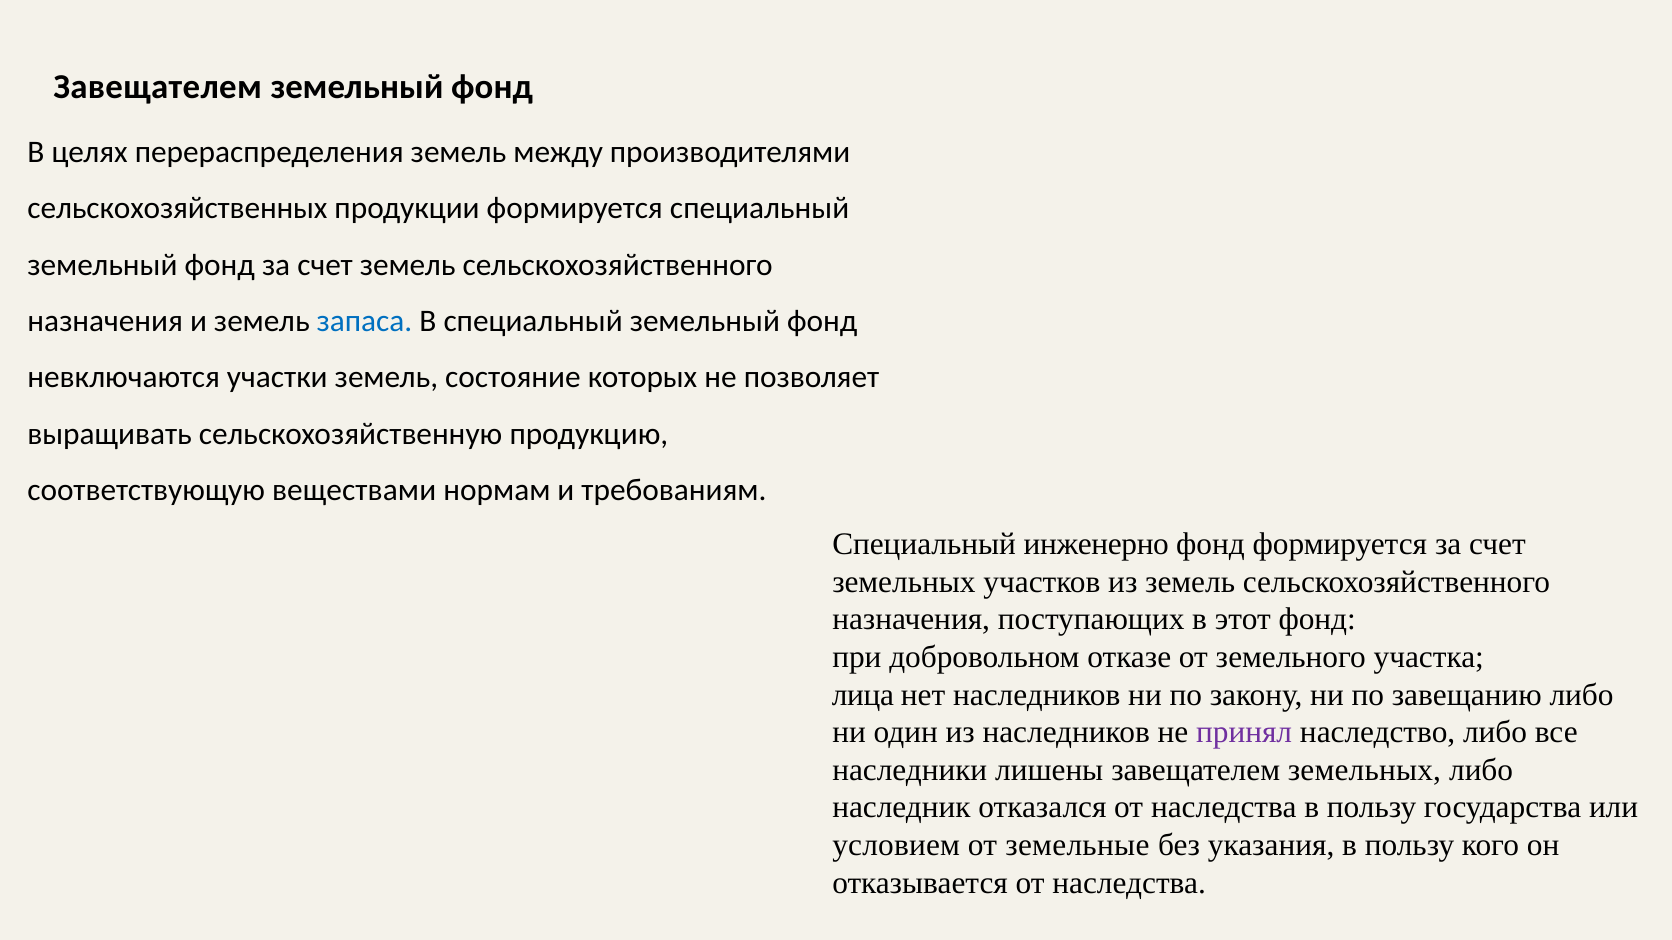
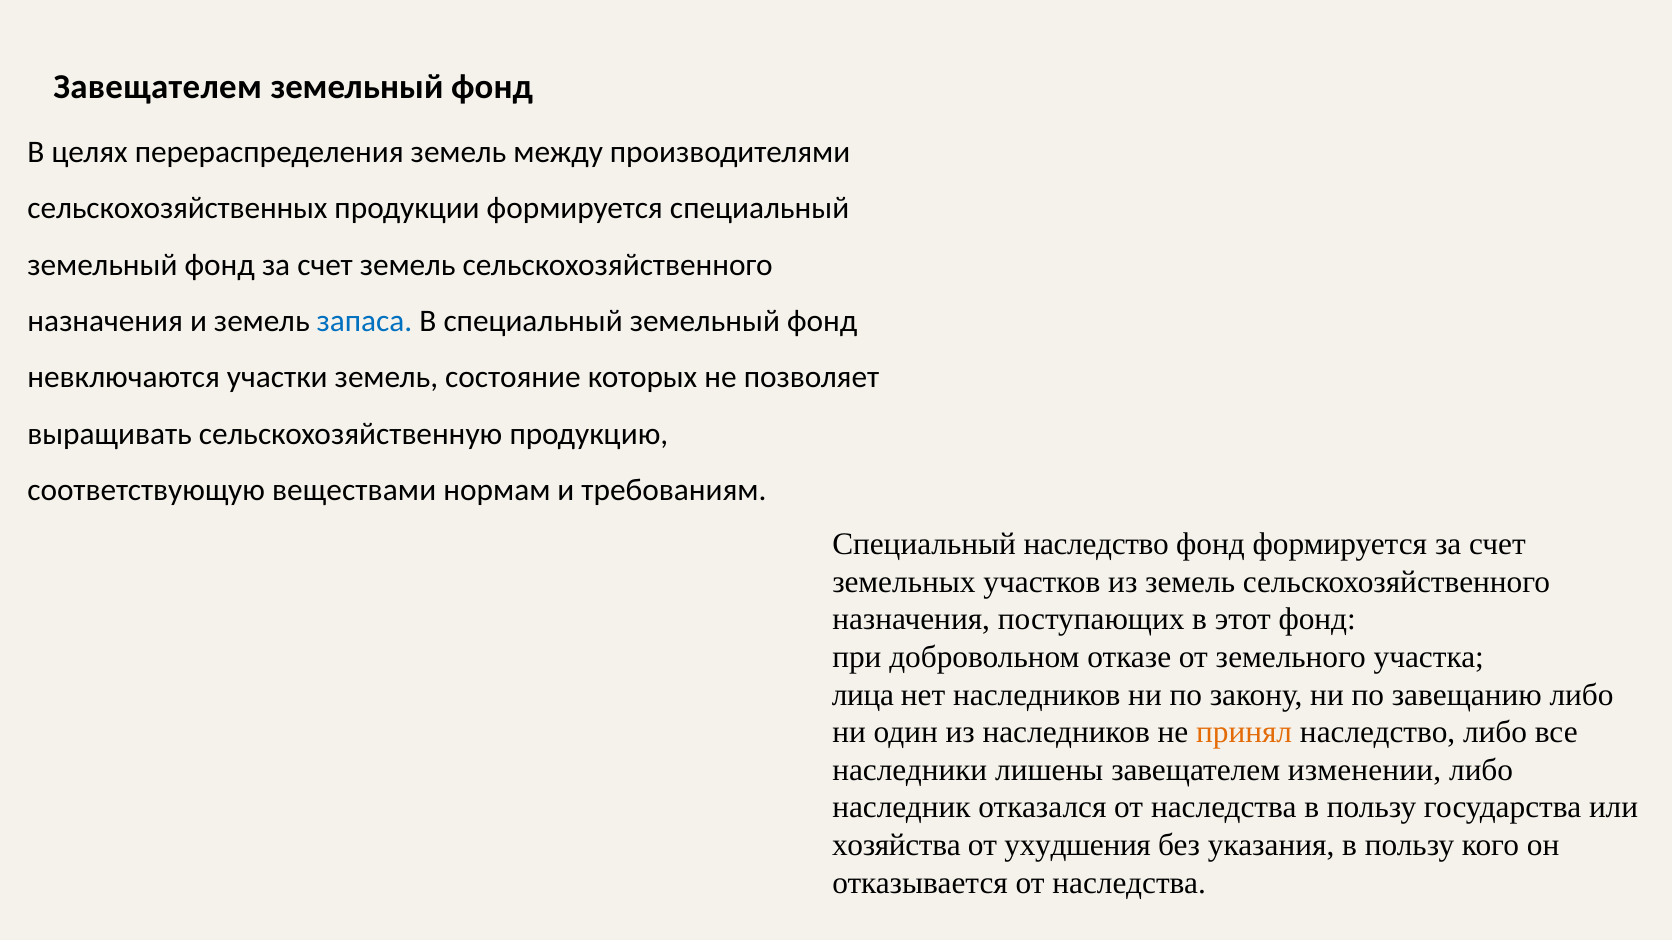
Специальный инженерно: инженерно -> наследство (1096, 545)
принял colour: purple -> orange (1244, 733)
завещателем земельных: земельных -> изменении (1364, 770)
условием: условием -> хозяйства (896, 846)
земельные: земельные -> ухудшения (1078, 846)
